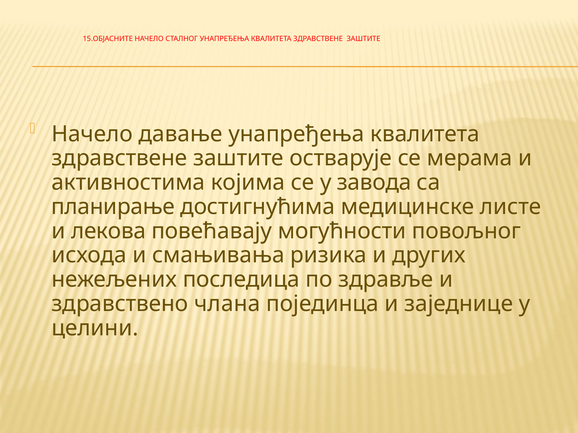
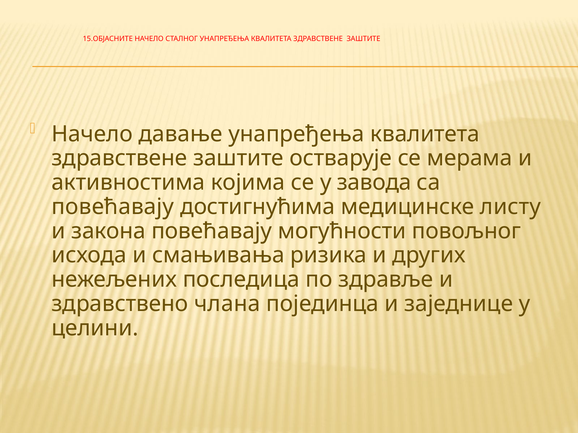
планирање: планирање -> повећавају (113, 207)
листе: листе -> листу (511, 207)
лекова: лекова -> закона (108, 231)
